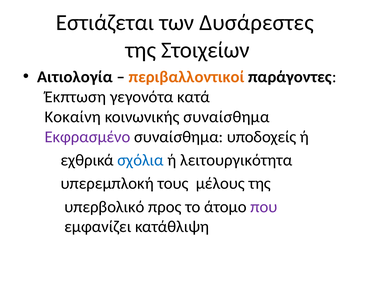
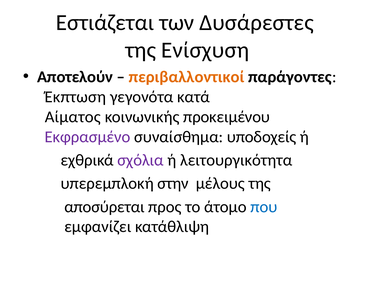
Στοιχείων: Στοιχείων -> Ενίσχυση (205, 50)
Αιτιολογία: Αιτιολογία -> Αποτελούν (75, 77)
Κοκαίνη: Κοκαίνη -> Αίματος (73, 117)
κοινωνικής συναίσθημα: συναίσθημα -> προκειμένου (227, 117)
σχόλια colour: blue -> purple (141, 160)
τους: τους -> στην (173, 184)
υπερβολικό: υπερβολικό -> αποσύρεται (104, 207)
που colour: purple -> blue (264, 207)
